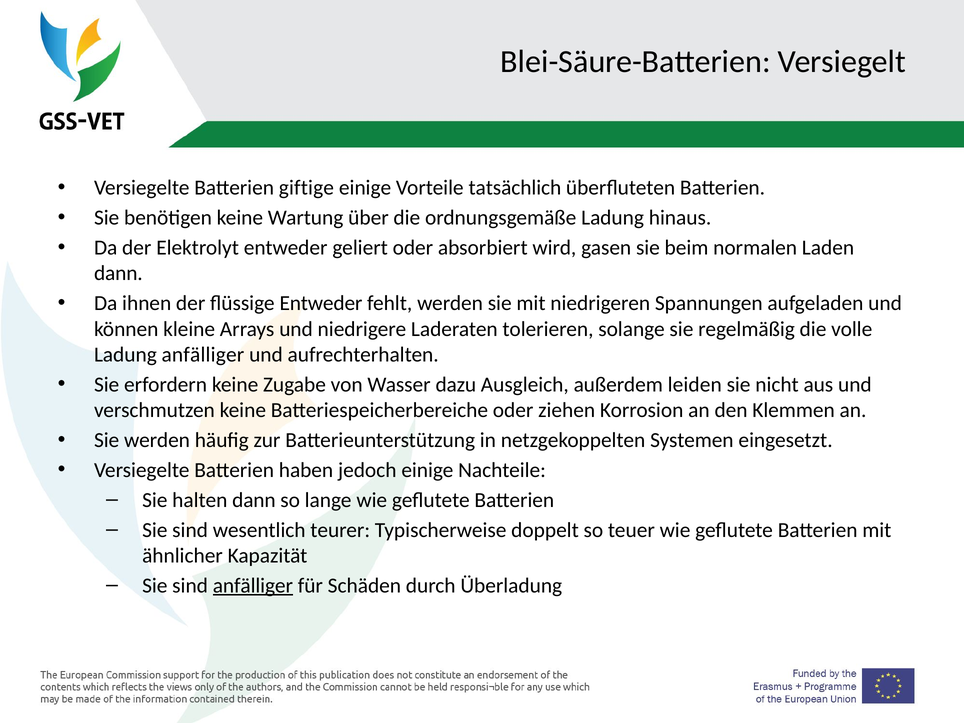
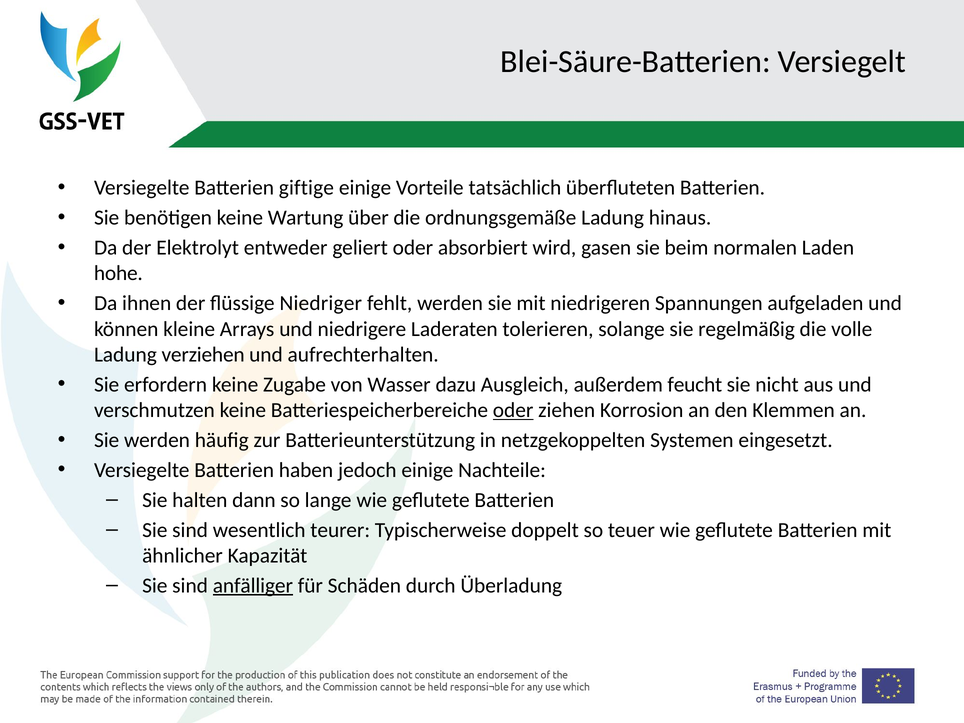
dann: dann -> hohe (118, 273)
flüssige Entweder: Entweder -> Niedriger (321, 303)
Ladung anfälliger: anfälliger -> verziehen (203, 355)
leiden: leiden -> feucht (695, 385)
oder underline: none -> present (513, 410)
